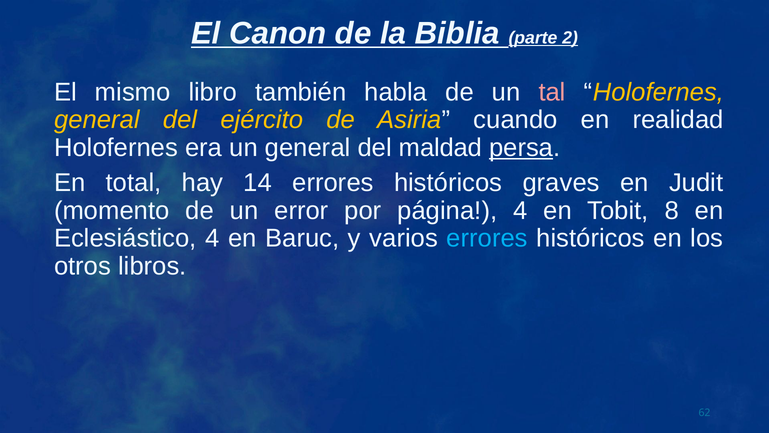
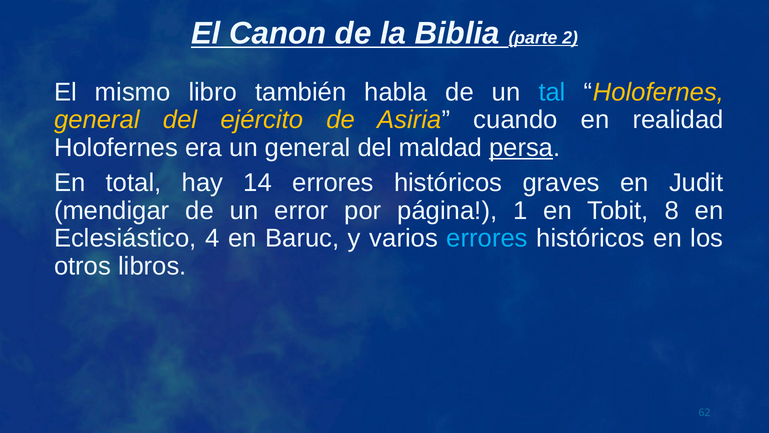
tal colour: pink -> light blue (552, 92)
momento: momento -> mendigar (112, 211)
página 4: 4 -> 1 (520, 211)
